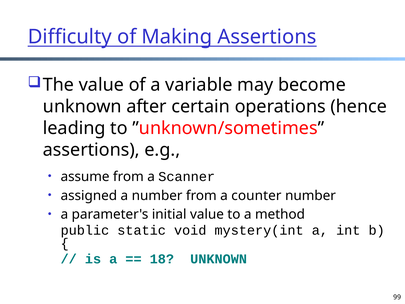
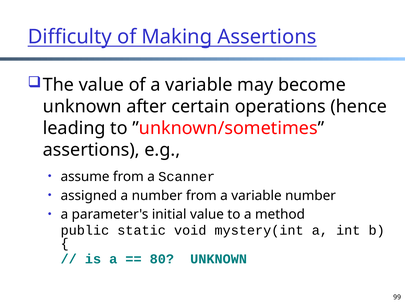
from a counter: counter -> variable (256, 195)
18: 18 -> 80 (162, 259)
